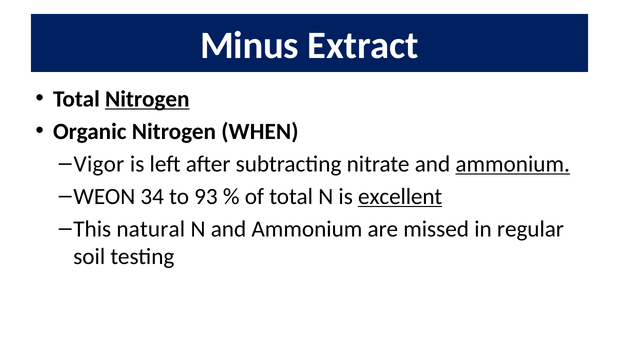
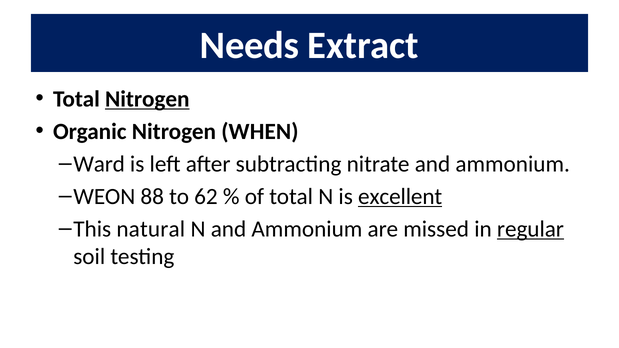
Minus: Minus -> Needs (249, 46)
Vigor: Vigor -> Ward (99, 164)
ammonium underline: present -> none (513, 164)
34: 34 -> 88 (152, 197)
93: 93 -> 62 (206, 197)
regular underline: none -> present (530, 229)
